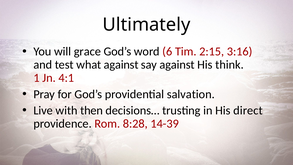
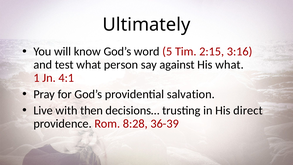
grace: grace -> know (87, 51)
6: 6 -> 5 (167, 51)
what against: against -> person (121, 65)
His think: think -> what (230, 65)
14-39: 14-39 -> 36-39 (165, 123)
